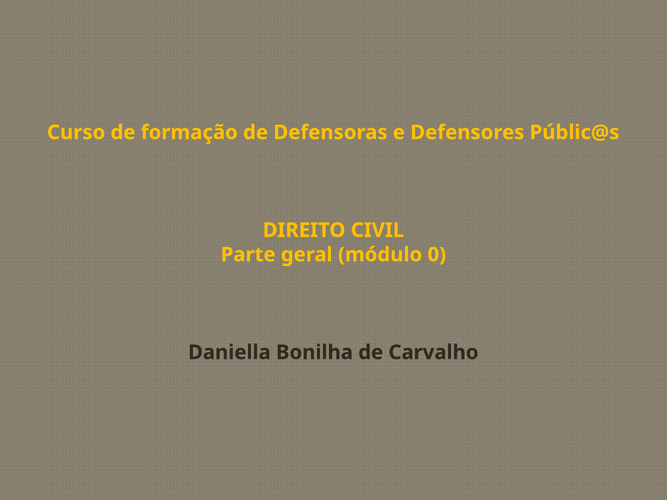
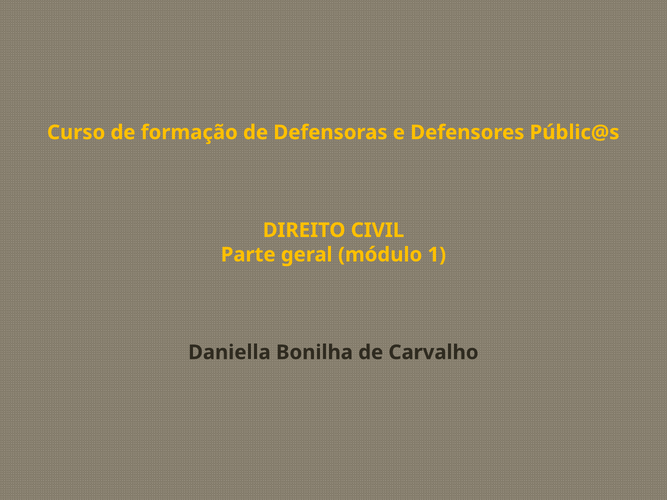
0: 0 -> 1 (437, 255)
